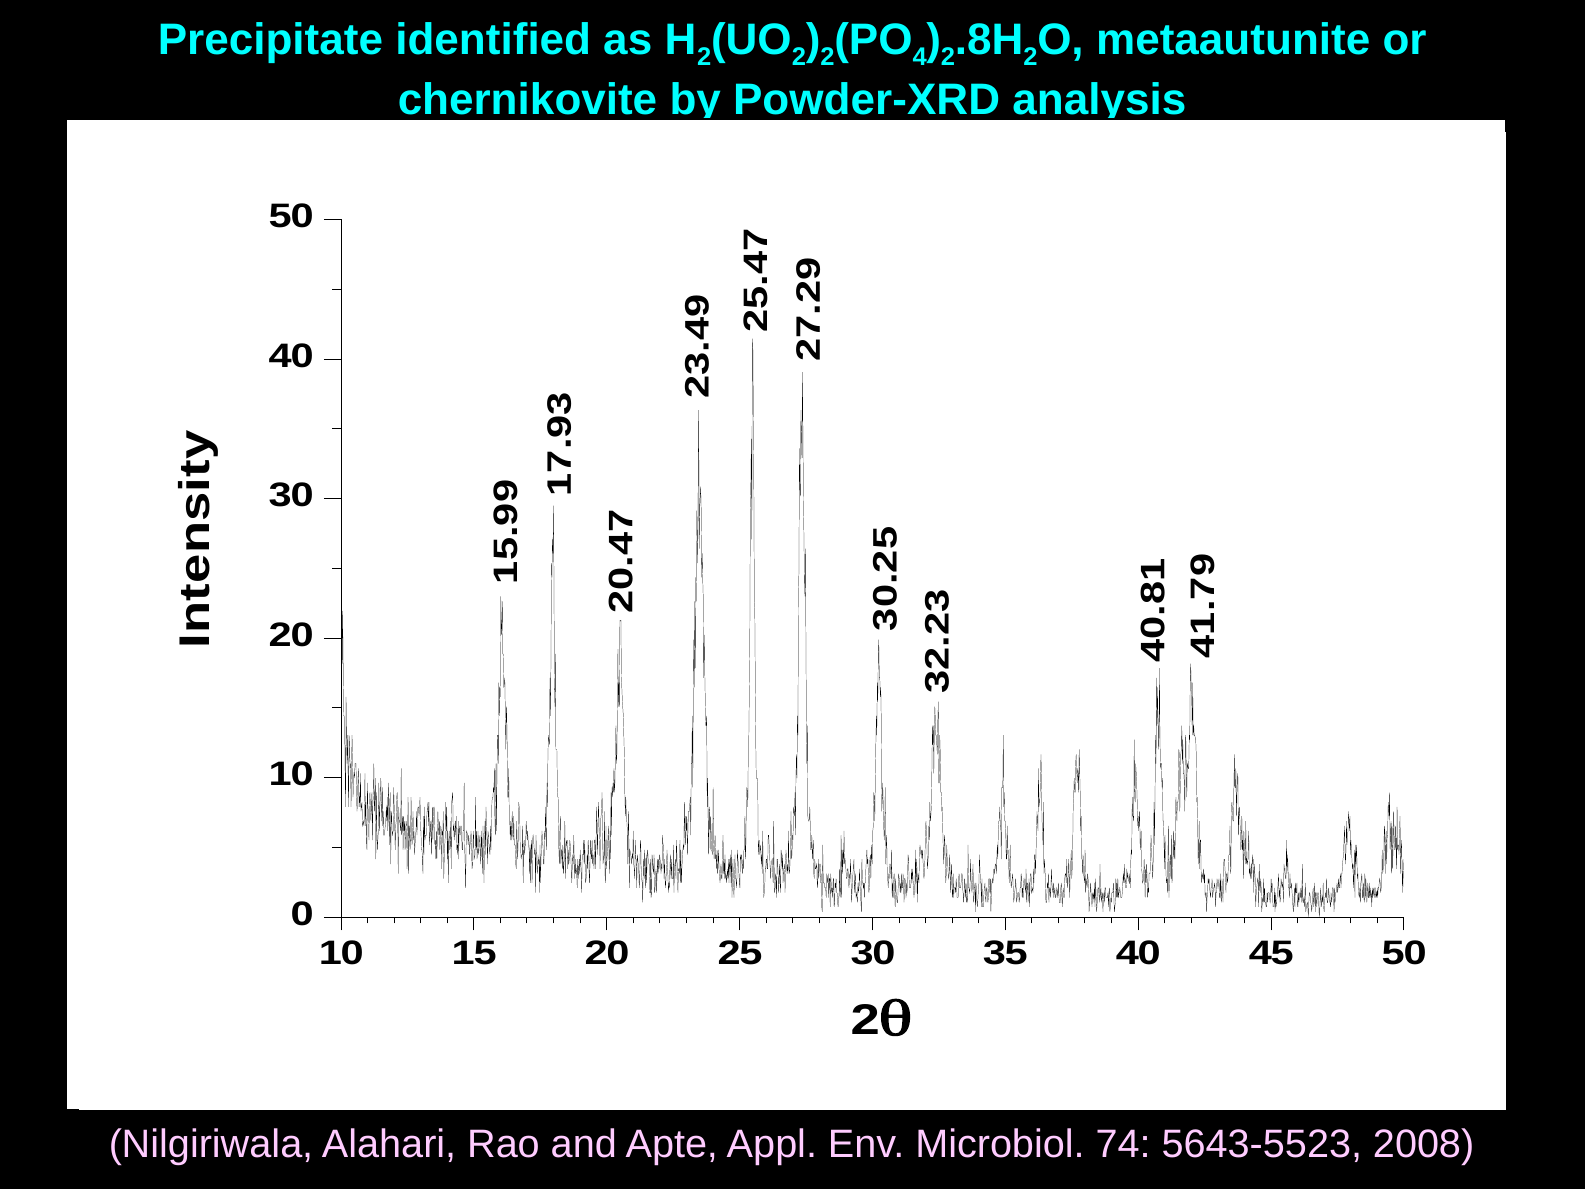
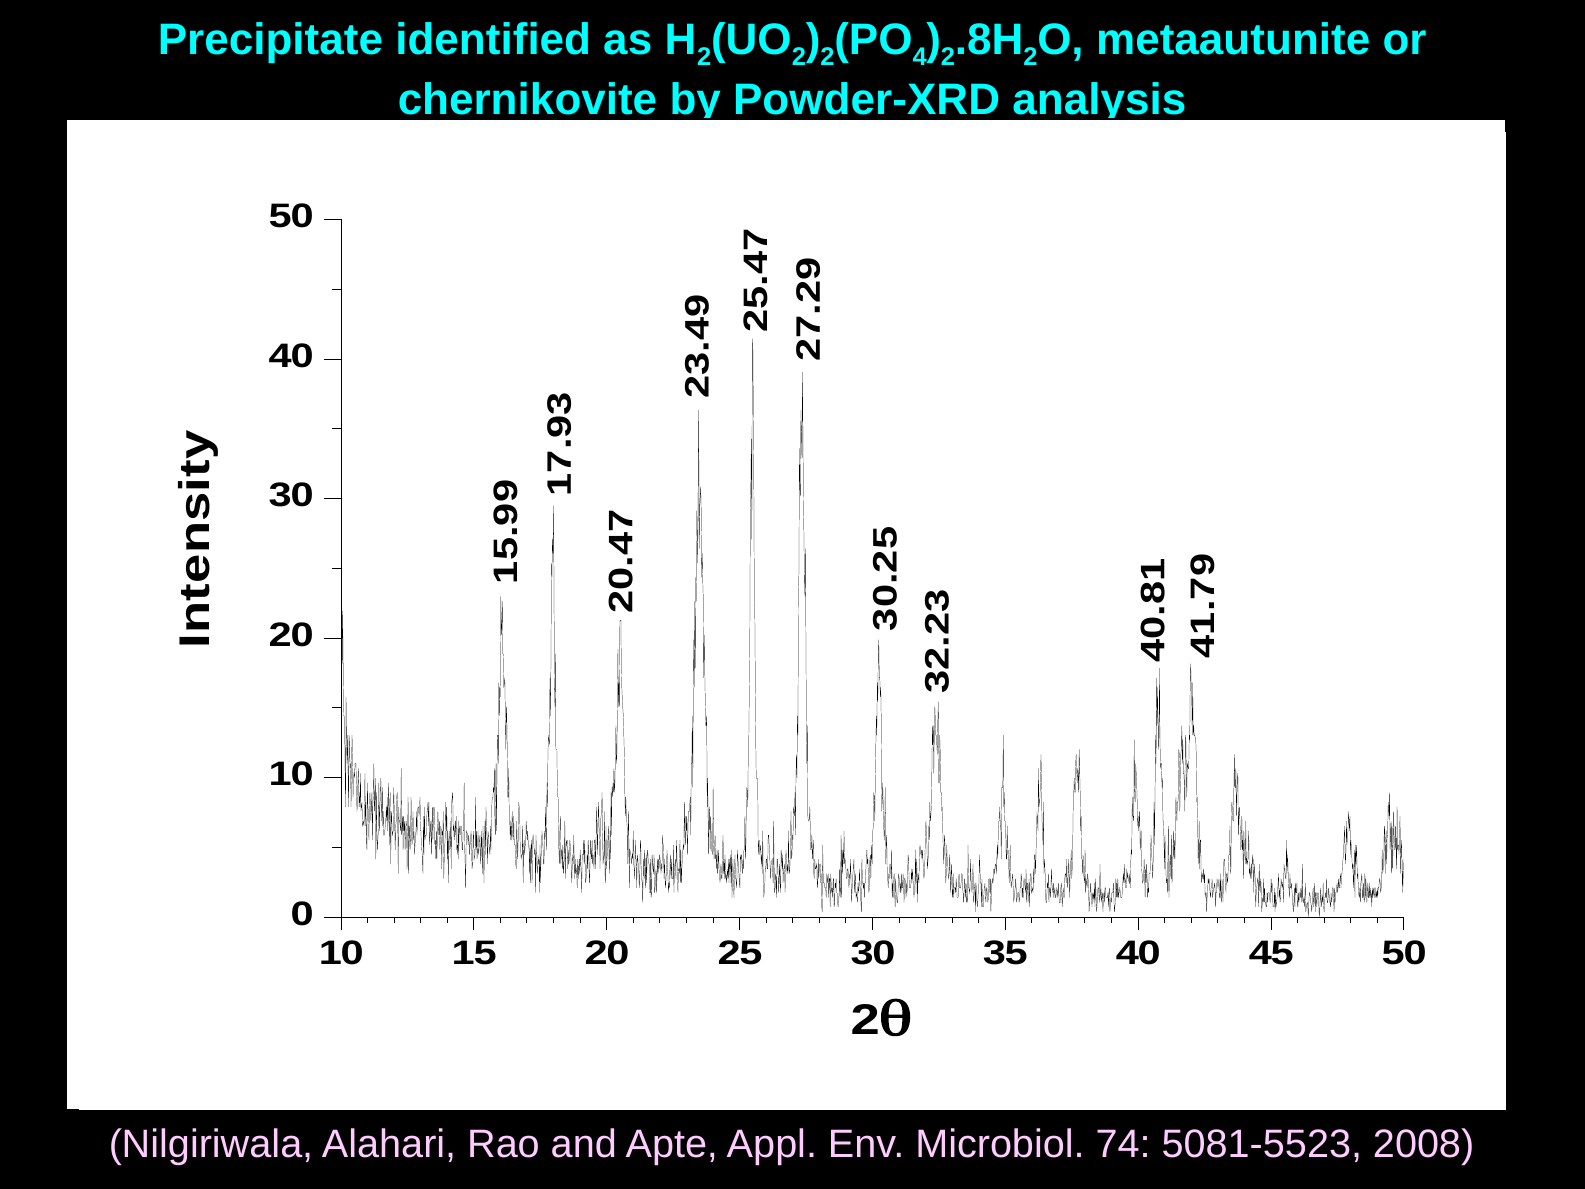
5643-5523: 5643-5523 -> 5081-5523 (1262, 1144)
